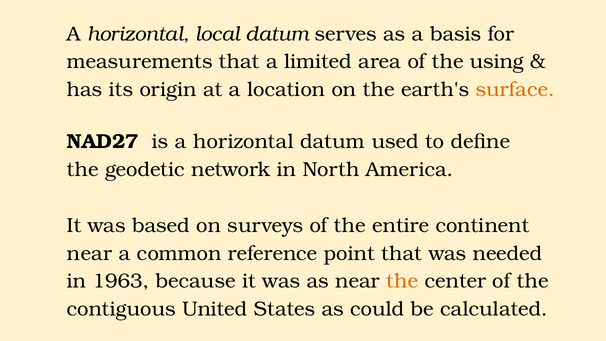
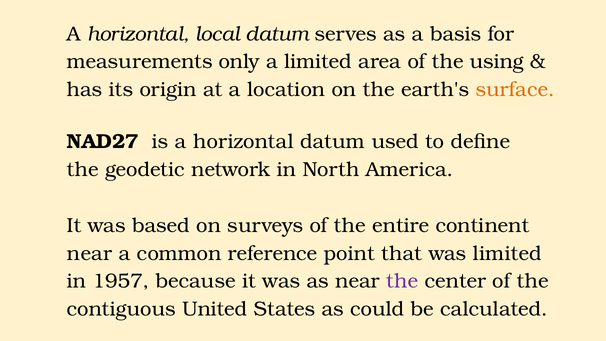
measurements that: that -> only (239, 62)
was needed: needed -> limited (507, 253)
1963: 1963 -> 1957 (121, 281)
the colour: orange -> purple (402, 281)
